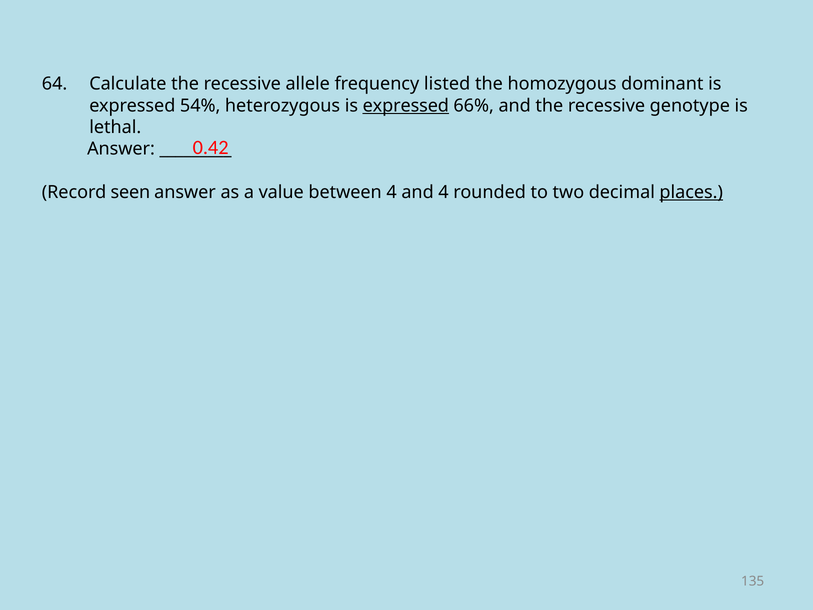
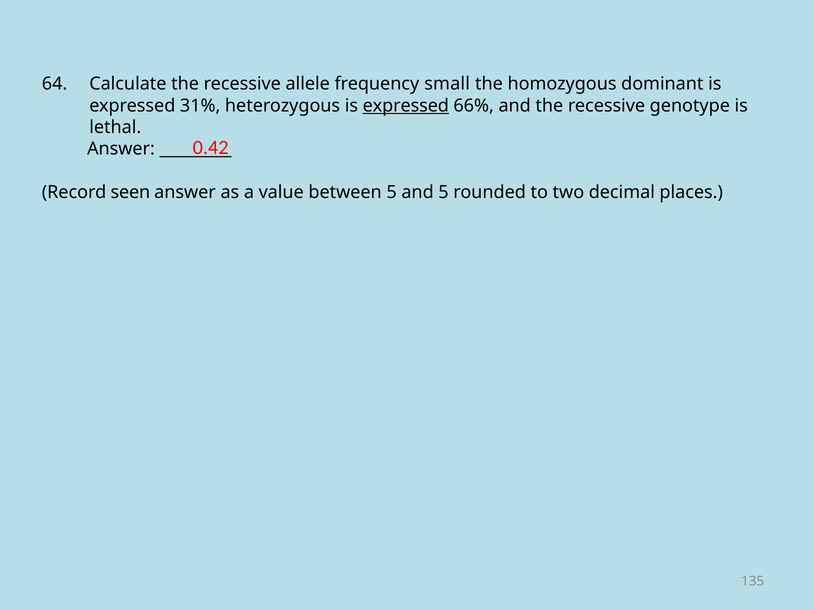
listed: listed -> small (447, 84)
54%: 54% -> 31% (200, 106)
between 4: 4 -> 5 (392, 192)
and 4: 4 -> 5 (444, 192)
places underline: present -> none (691, 192)
